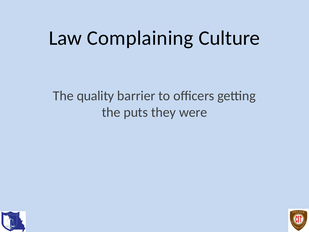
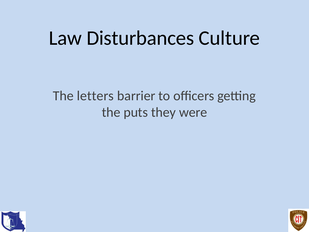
Complaining: Complaining -> Disturbances (140, 38)
quality: quality -> letters (95, 96)
